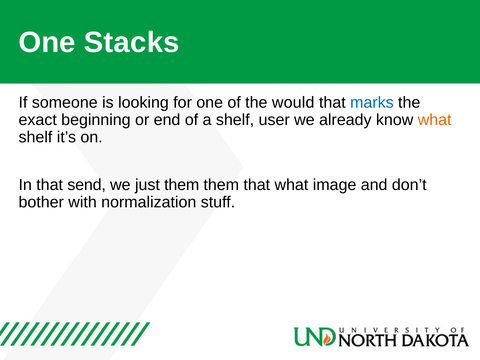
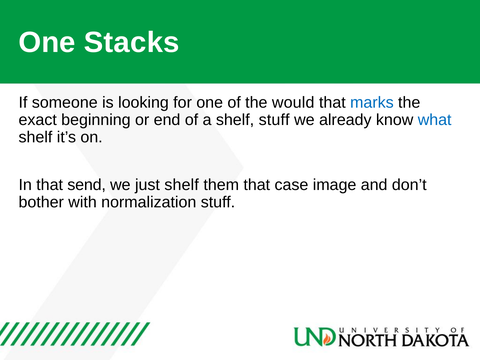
shelf user: user -> stuff (274, 120)
what colour: orange -> blue (435, 120)
just them: them -> shelf (182, 185)
that what: what -> case (291, 185)
